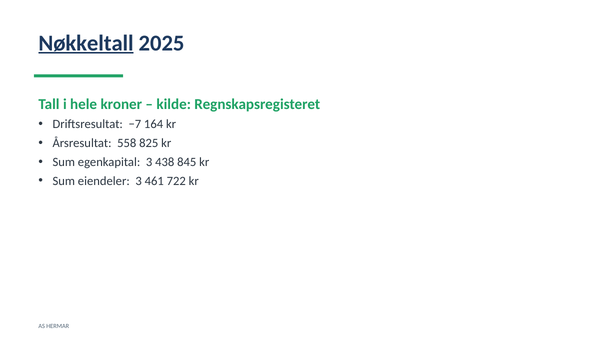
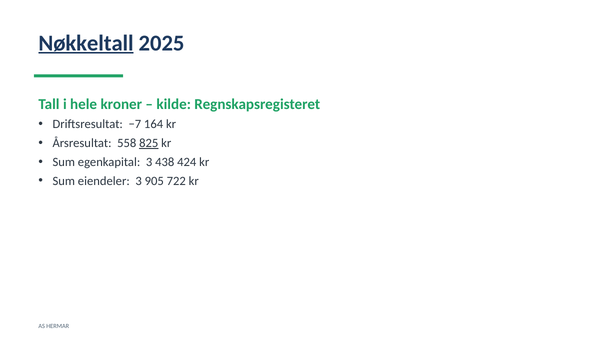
825 underline: none -> present (149, 143)
845: 845 -> 424 (187, 162)
461: 461 -> 905 (154, 181)
